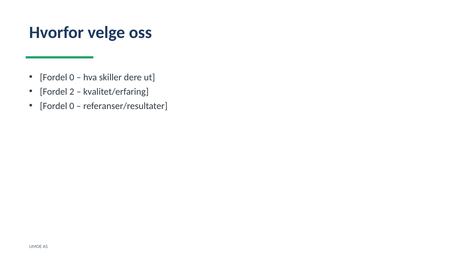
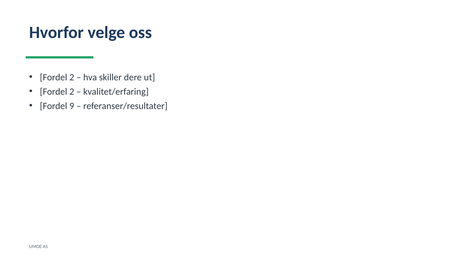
0: 0 -> 2 (72, 78)
0: 0 -> 9 (72, 106)
